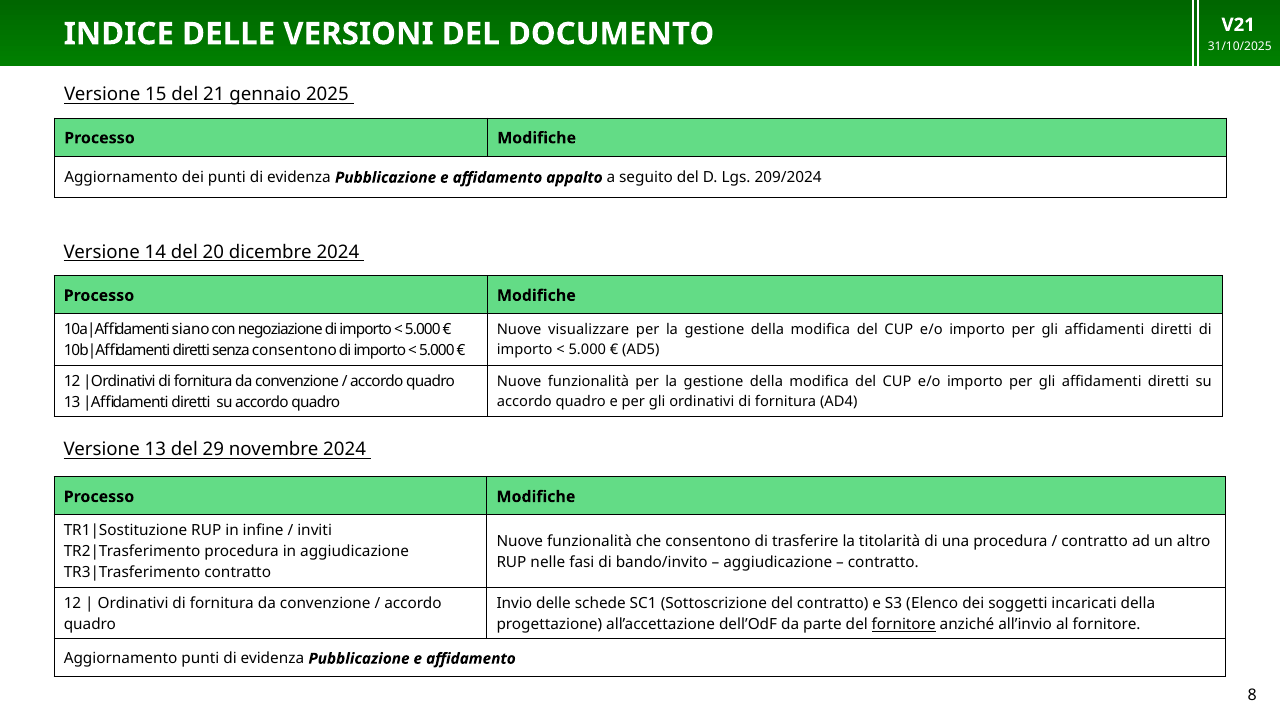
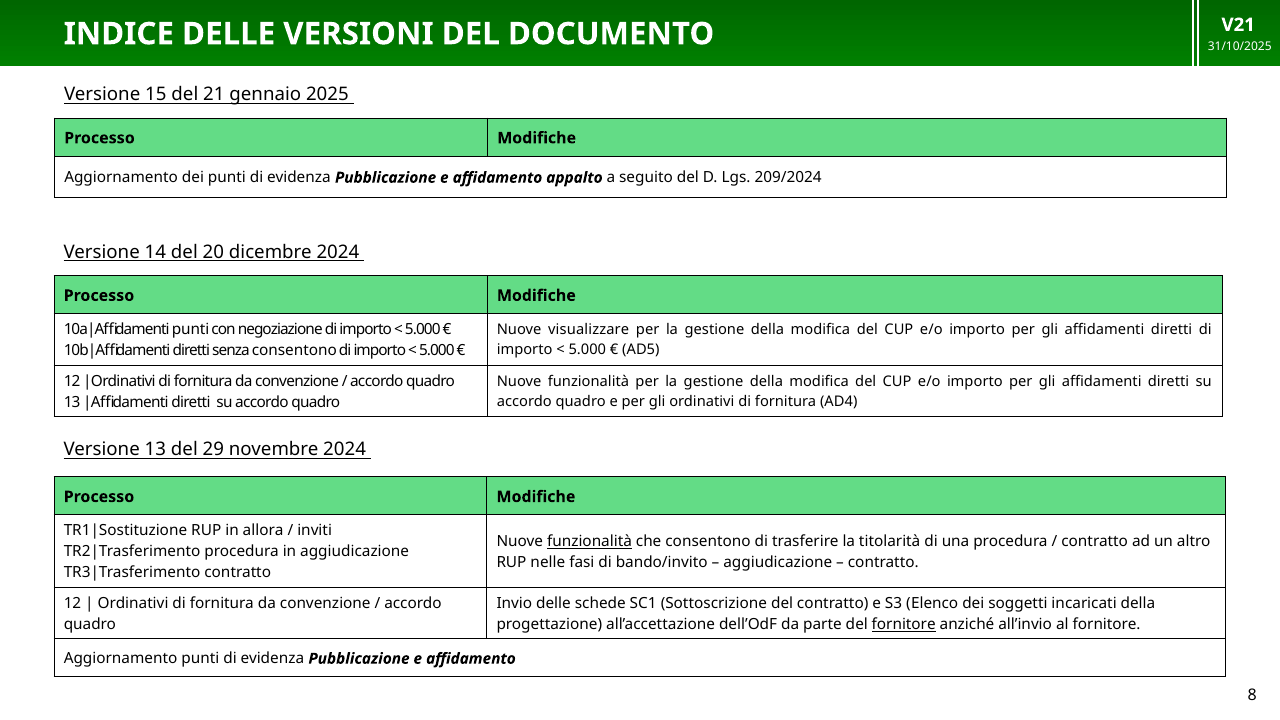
siano: siano -> punti (191, 330)
infine: infine -> allora (263, 531)
funzionalità underline: none -> present (589, 541)
